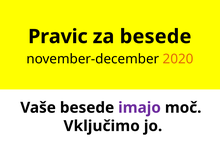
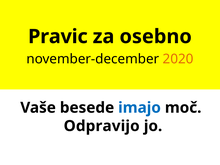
za besede: besede -> osebno (156, 37)
imajo colour: purple -> blue (139, 108)
Vključimo: Vključimo -> Odpravijo (102, 126)
